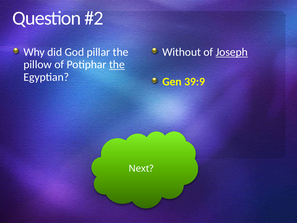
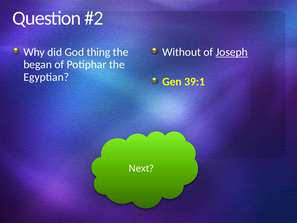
pillar: pillar -> thing (98, 52)
pillow: pillow -> began (38, 64)
the underline: present -> none (117, 64)
39:9: 39:9 -> 39:1 (195, 82)
